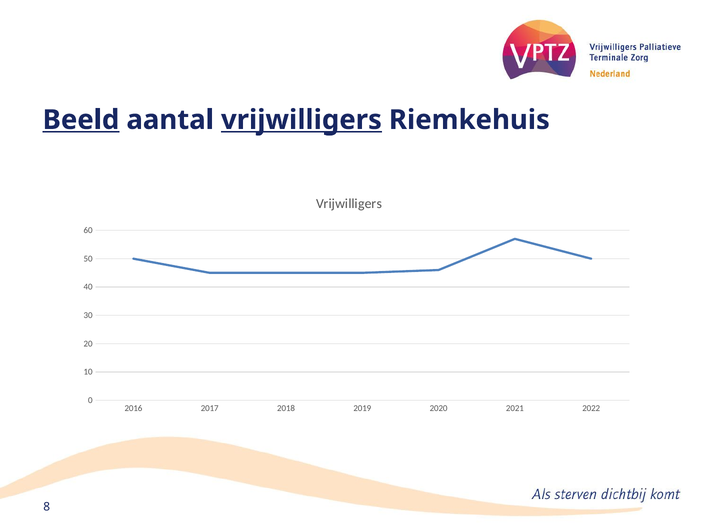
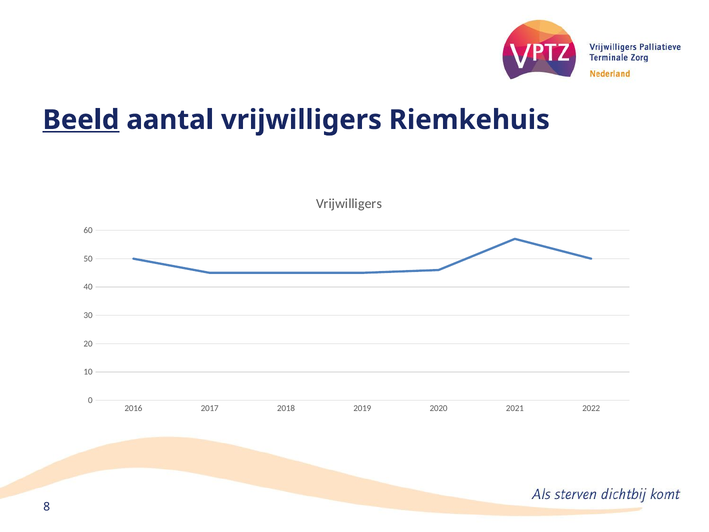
vrijwilligers underline: present -> none (301, 120)
